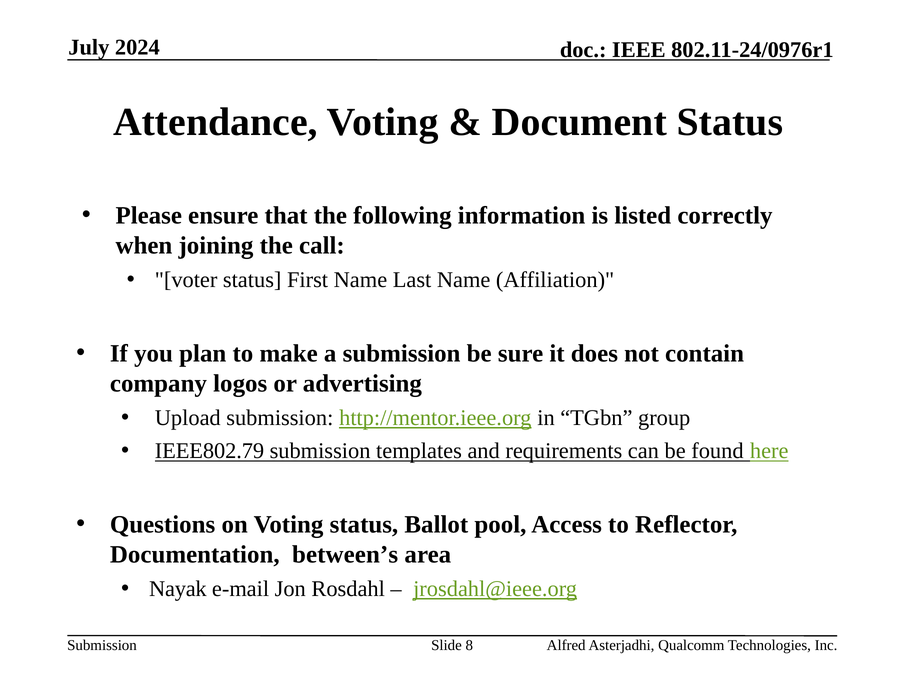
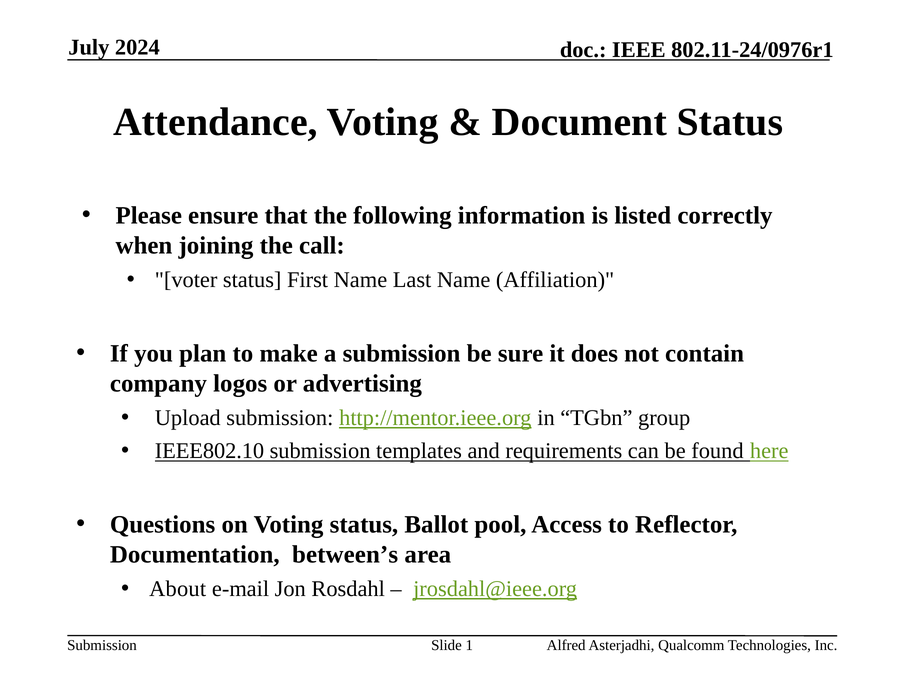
IEEE802.79: IEEE802.79 -> IEEE802.10 (209, 451)
Nayak: Nayak -> About (178, 589)
8: 8 -> 1 (469, 645)
